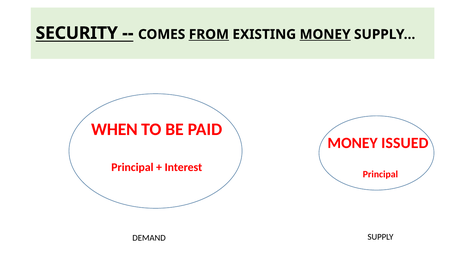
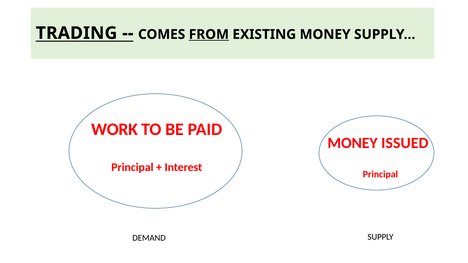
SECURITY: SECURITY -> TRADING (77, 33)
MONEY underline: present -> none (325, 34)
WHEN: WHEN -> WORK (114, 129)
